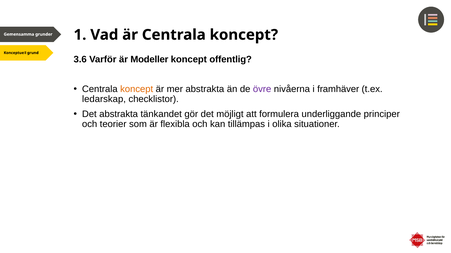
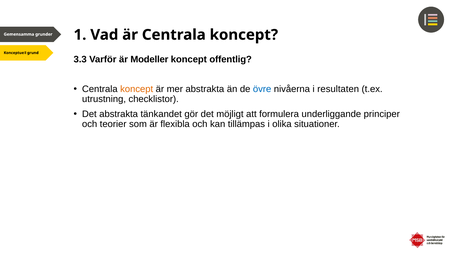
3.6: 3.6 -> 3.3 (80, 60)
övre colour: purple -> blue (262, 89)
framhäver: framhäver -> resultaten (338, 89)
ledarskap: ledarskap -> utrustning (104, 99)
